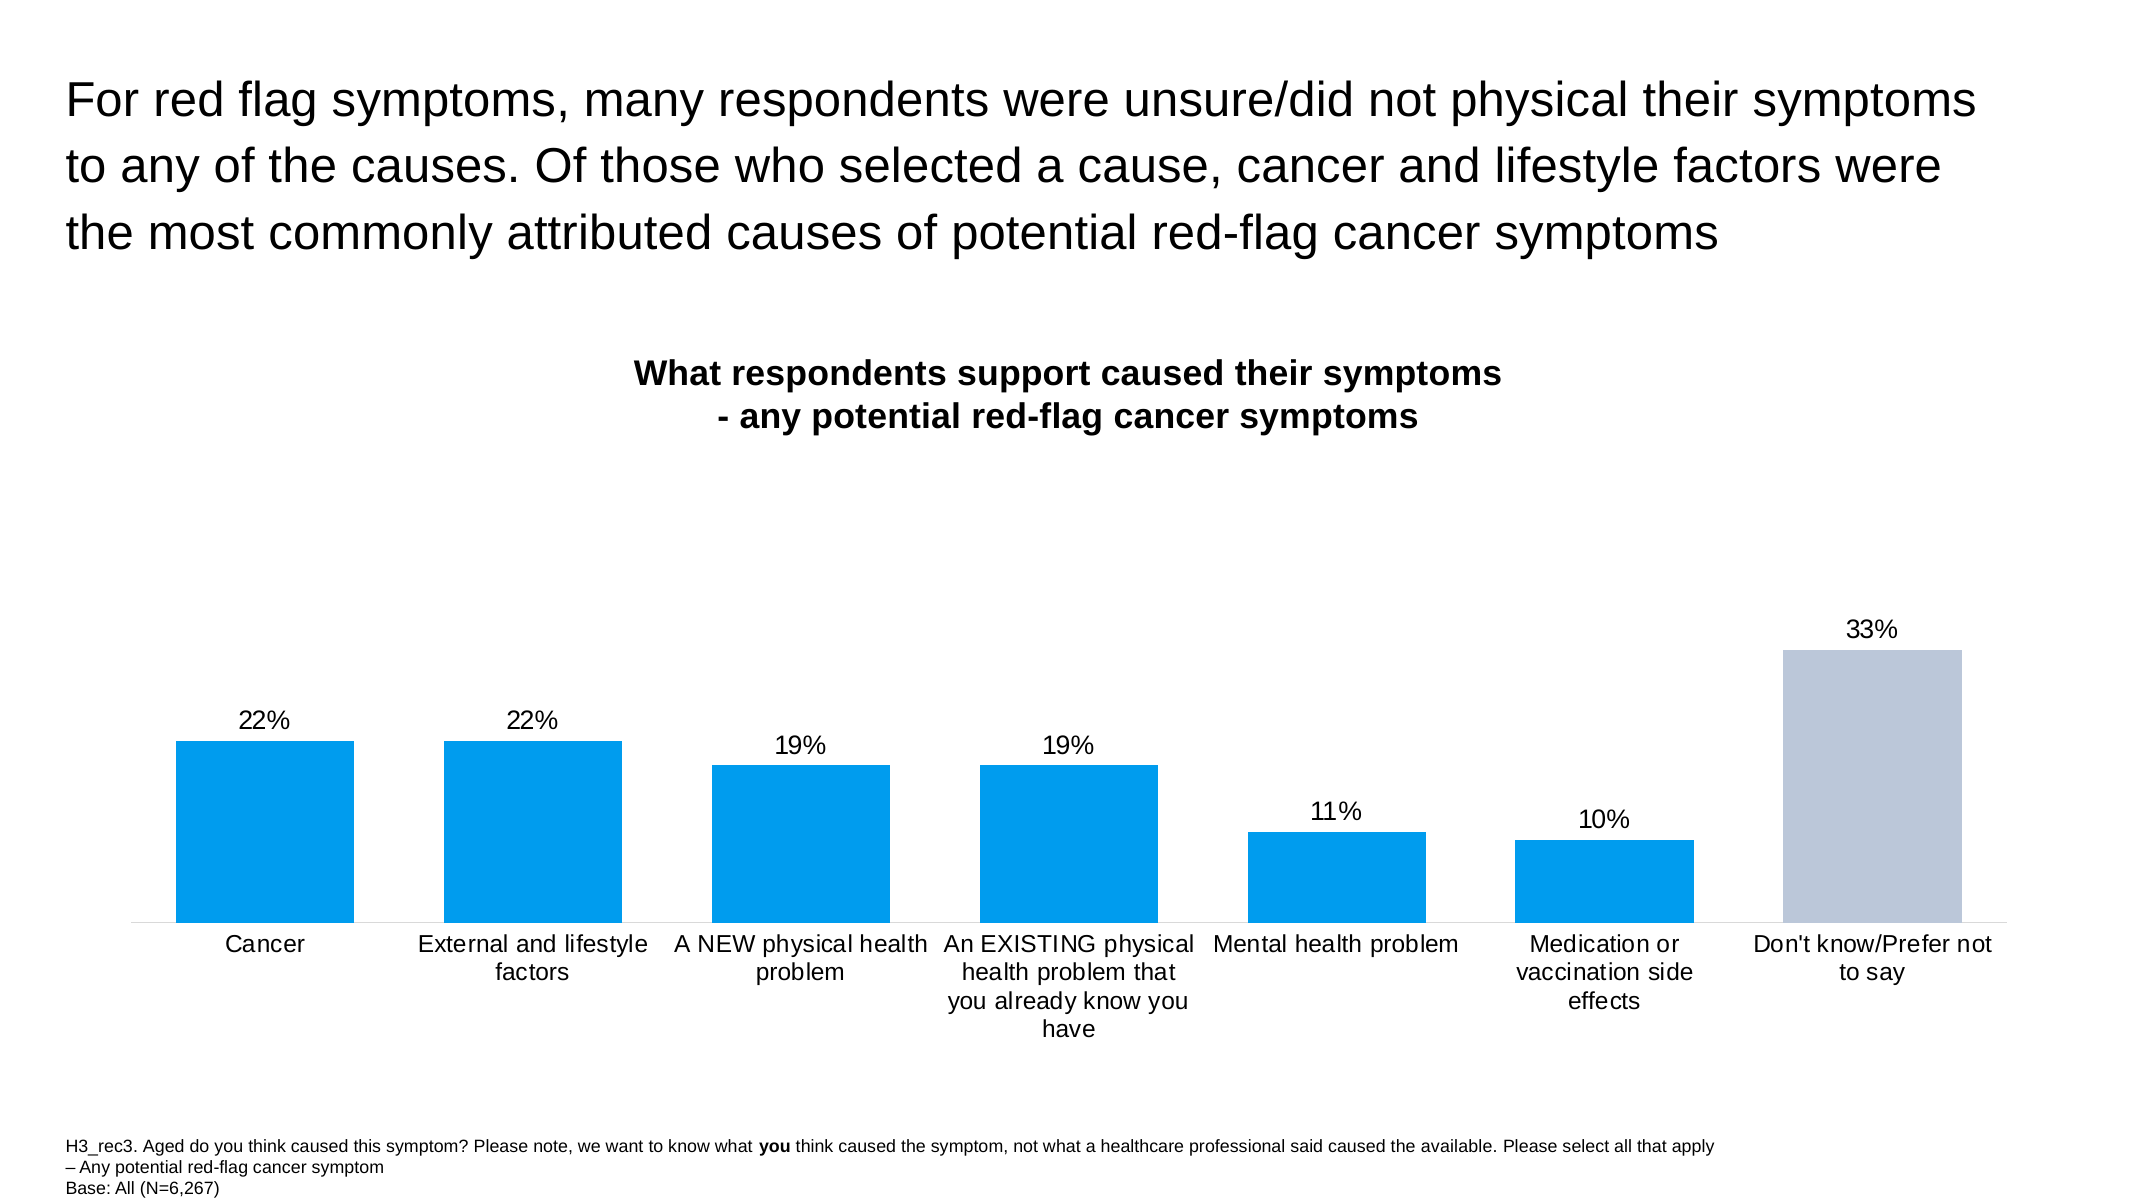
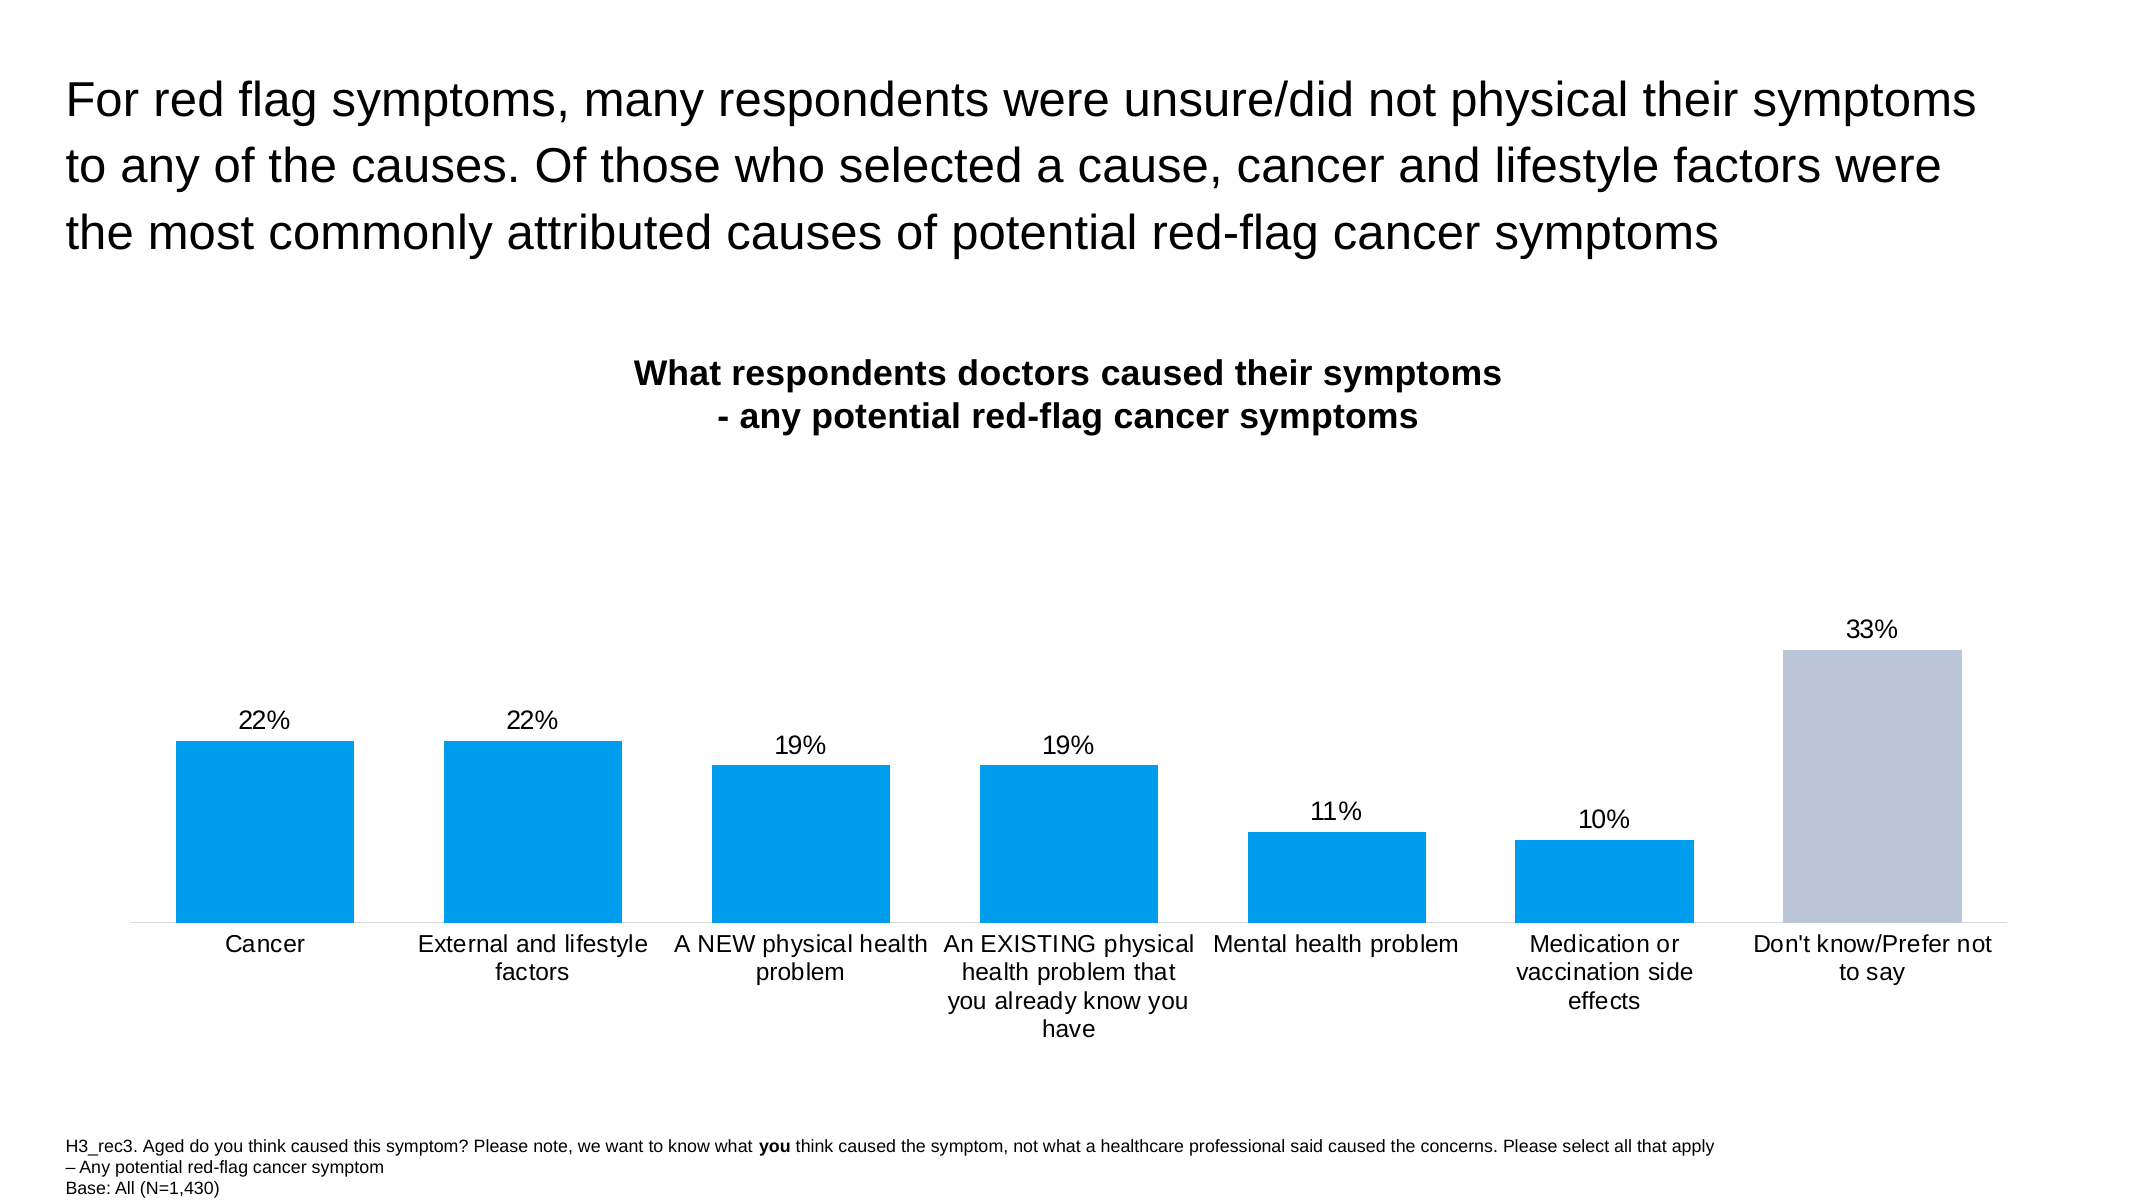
support: support -> doctors (1024, 374)
available: available -> concerns (1459, 1146)
N=6,267: N=6,267 -> N=1,430 (180, 1189)
